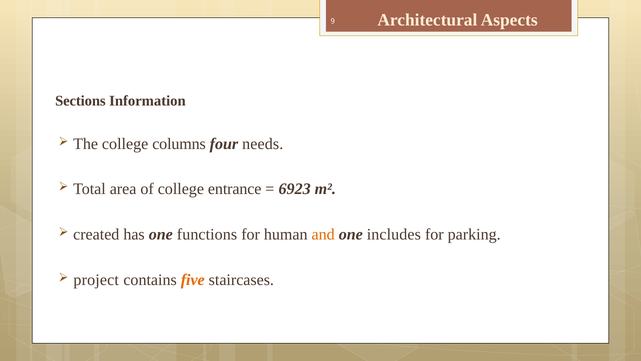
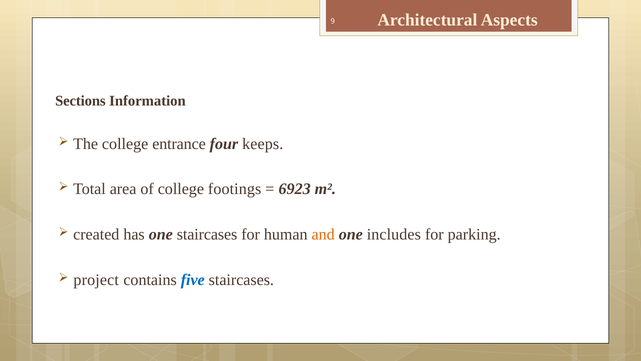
columns: columns -> entrance (179, 144)
needs: needs -> keeps (263, 144)
entrance: entrance -> footings (235, 189)
one functions: functions -> staircases (207, 234)
five colour: orange -> blue (193, 280)
